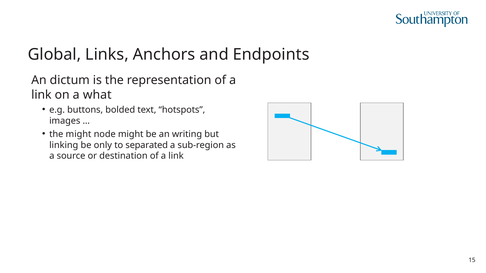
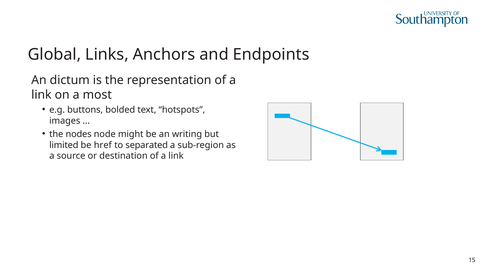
what: what -> most (97, 95)
the might: might -> nodes (79, 134)
linking: linking -> limited (64, 145)
only: only -> href (103, 145)
